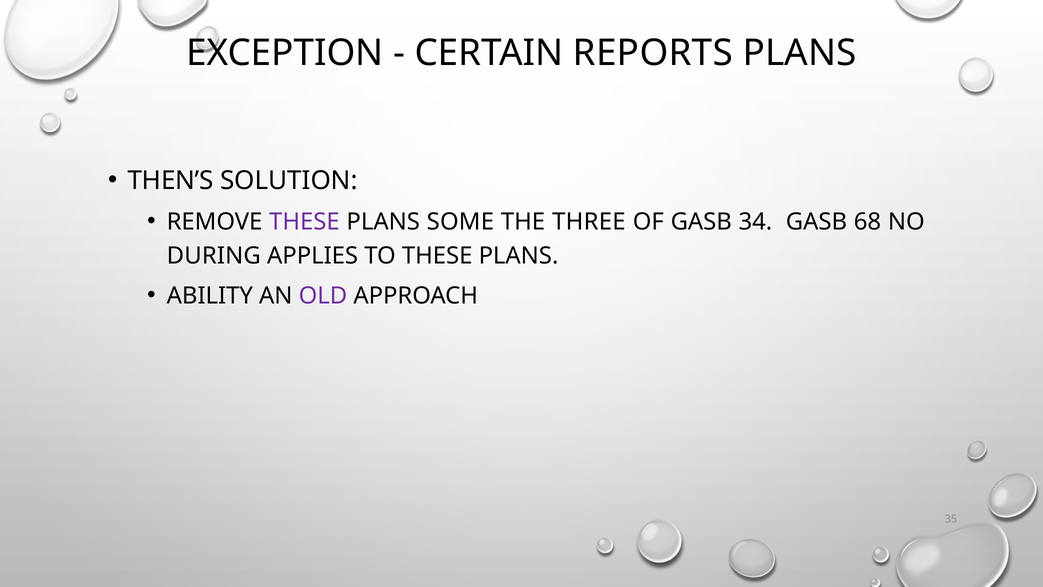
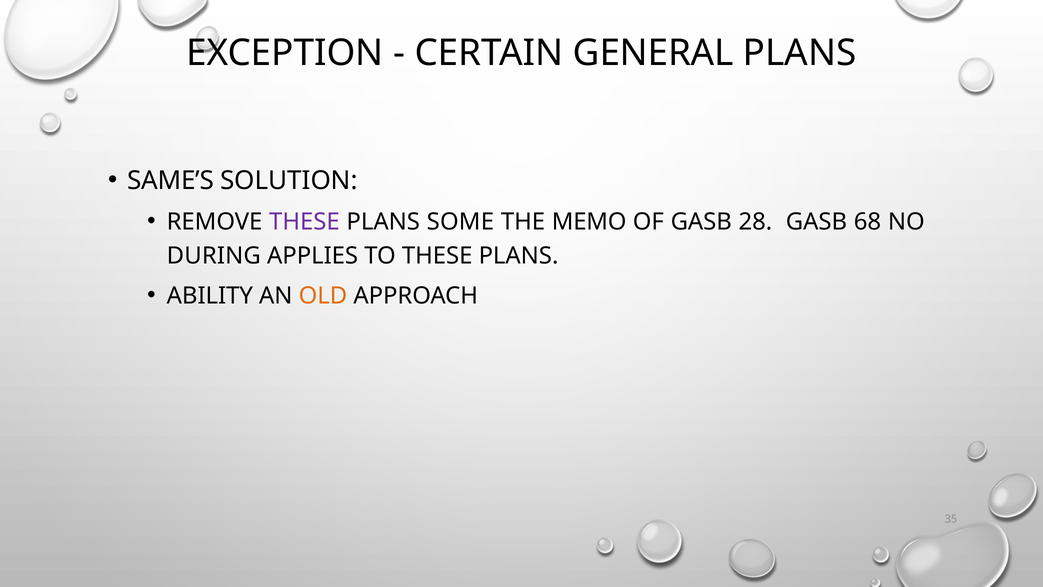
REPORTS: REPORTS -> GENERAL (653, 53)
THEN’S: THEN’S -> SAME’S (171, 181)
THREE: THREE -> MEMO (589, 222)
34: 34 -> 28 (755, 222)
OLD colour: purple -> orange (323, 296)
